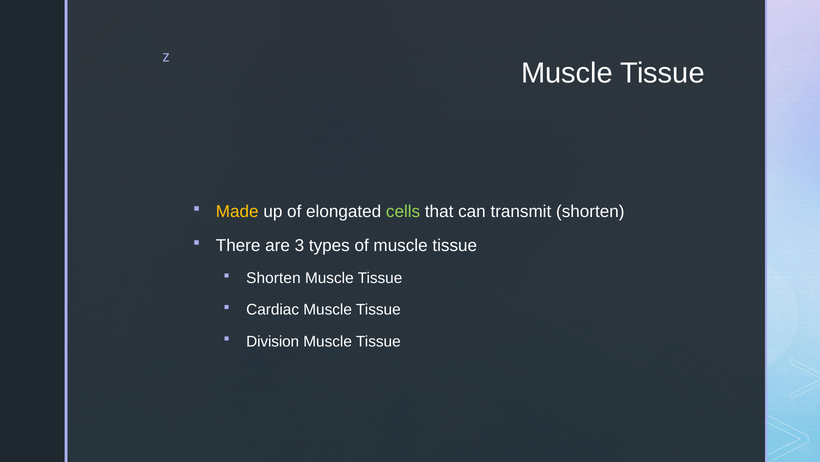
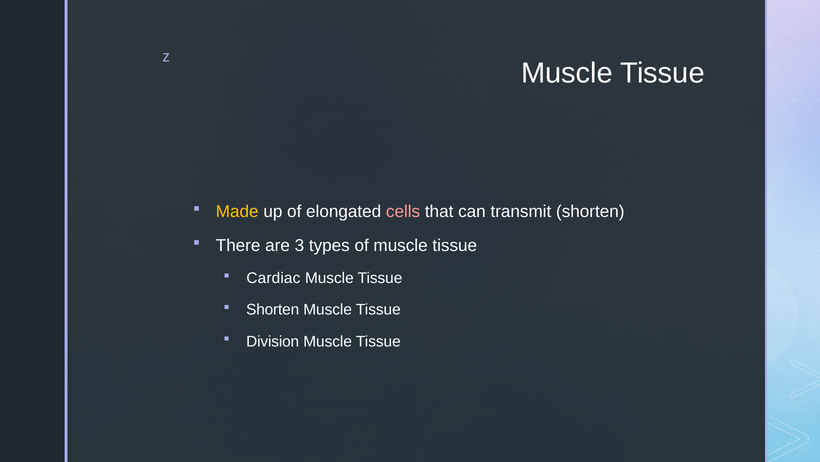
cells colour: light green -> pink (403, 211)
Shorten: Shorten -> Cardiac (273, 278)
Cardiac: Cardiac -> Shorten (273, 309)
